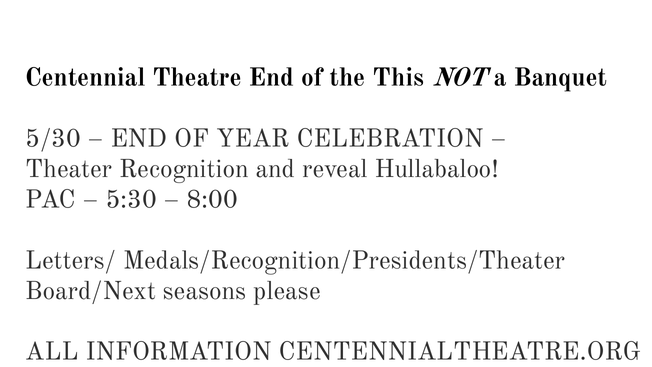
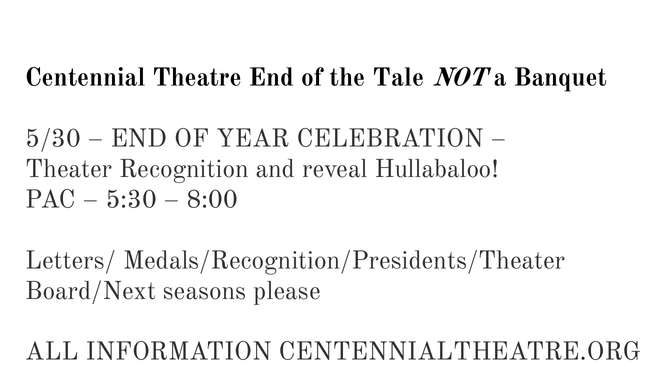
This: This -> Tale (398, 77)
